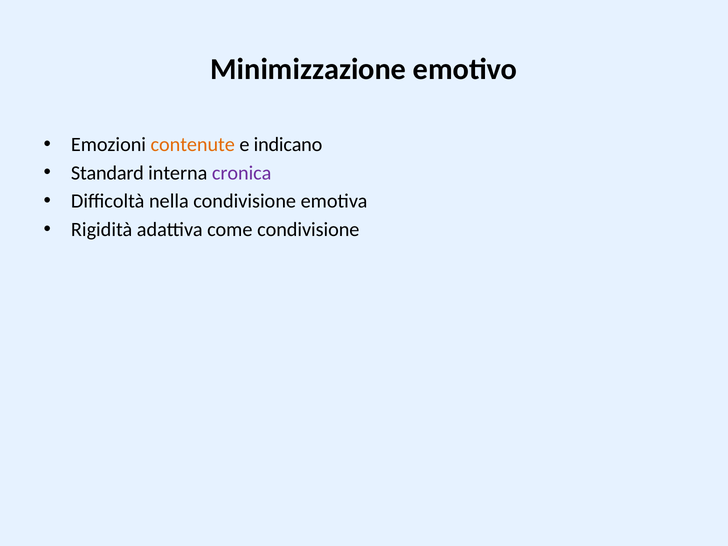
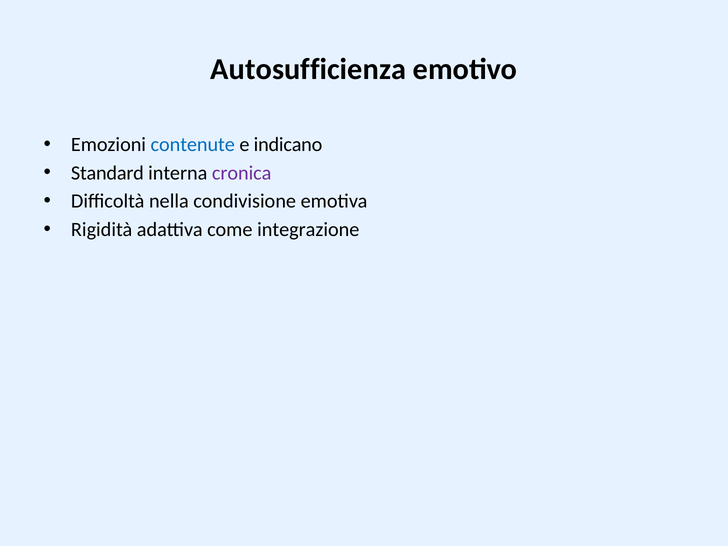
Minimizzazione: Minimizzazione -> Autosufficienza (308, 69)
contenute colour: orange -> blue (193, 145)
come condivisione: condivisione -> integrazione (308, 230)
